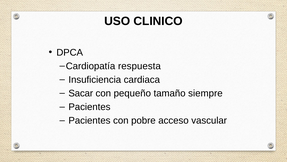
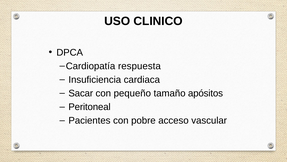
siempre: siempre -> apósitos (205, 93)
Pacientes: Pacientes -> Peritoneal (90, 107)
